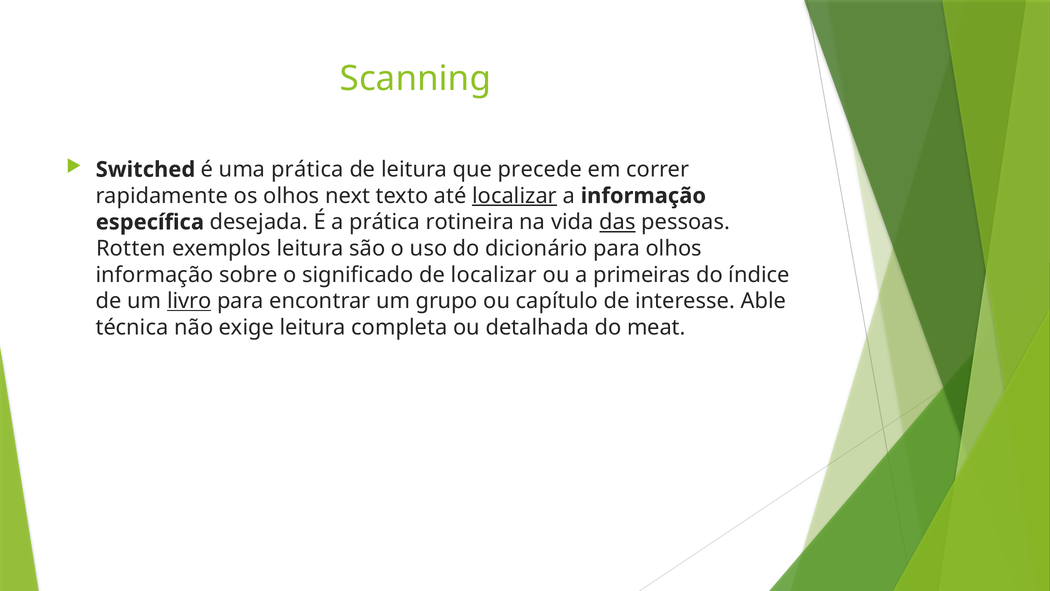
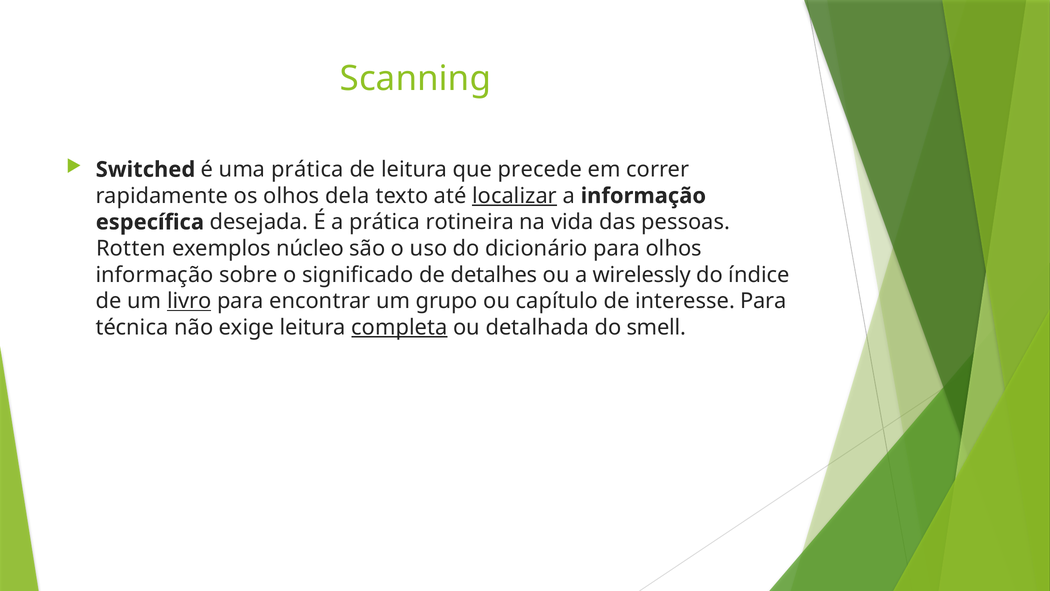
next: next -> dela (347, 196)
das underline: present -> none (617, 222)
exemplos leitura: leitura -> núcleo (310, 248)
de localizar: localizar -> detalhes (494, 275)
primeiras: primeiras -> wirelessly (642, 275)
interesse Able: Able -> Para (763, 301)
completa underline: none -> present (399, 327)
meat: meat -> smell (656, 327)
